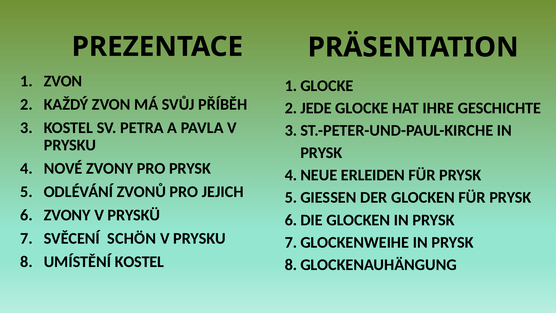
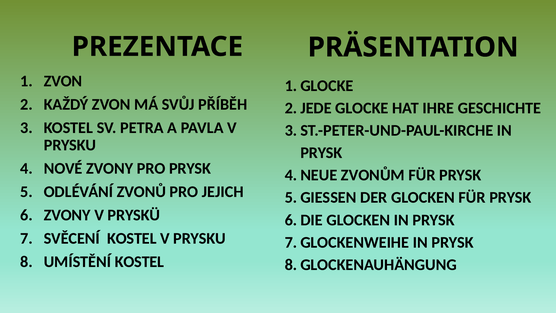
ERLEIDEN: ERLEIDEN -> ZVONŮM (373, 175)
SVĚCENÍ SCHÖN: SCHÖN -> KOSTEL (132, 238)
